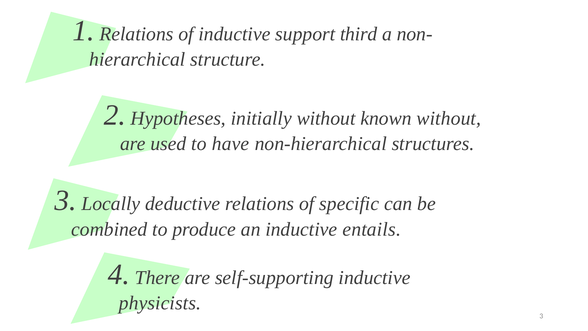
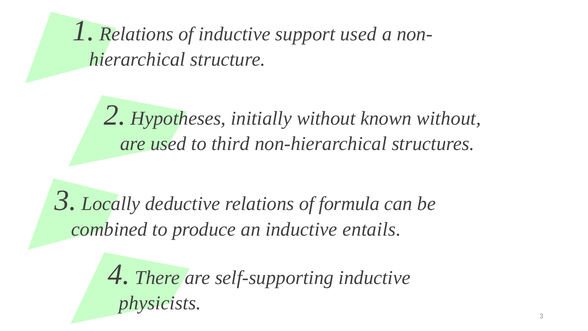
support third: third -> used (358, 34)
have: have -> third (231, 144)
specific: specific -> formula (349, 204)
